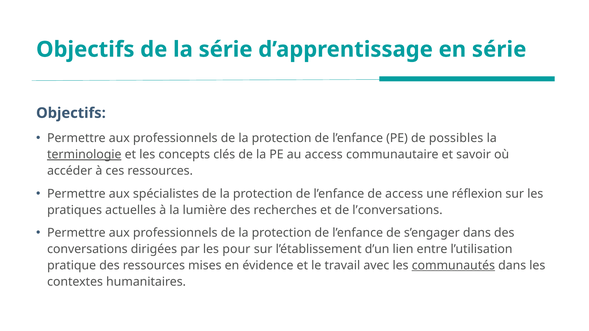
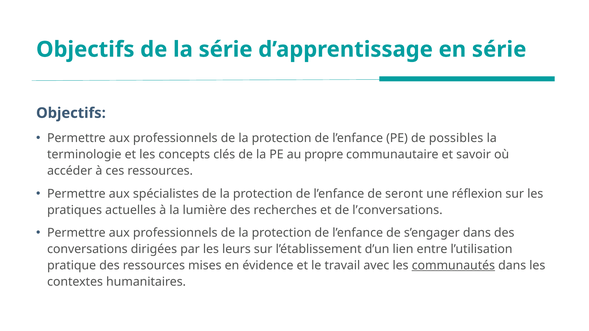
terminologie underline: present -> none (84, 155)
au access: access -> propre (324, 155)
de access: access -> seront (404, 194)
pour: pour -> leurs (236, 249)
